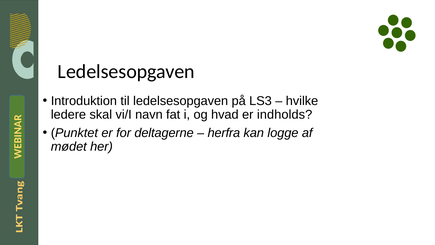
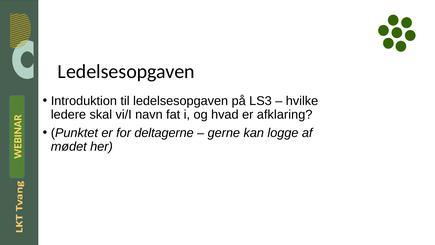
indholds: indholds -> afklaring (285, 114)
herfra: herfra -> gerne (224, 133)
